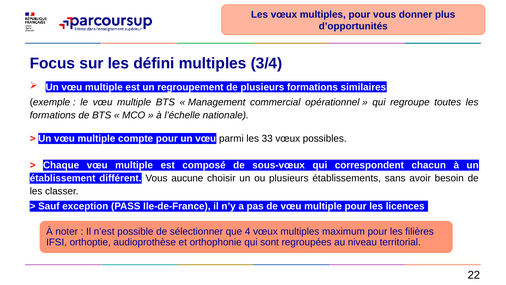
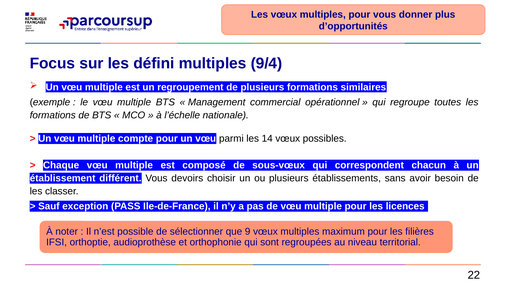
3/4: 3/4 -> 9/4 (267, 63)
33: 33 -> 14 (267, 138)
aucune: aucune -> devoirs (187, 178)
4: 4 -> 9 (248, 231)
